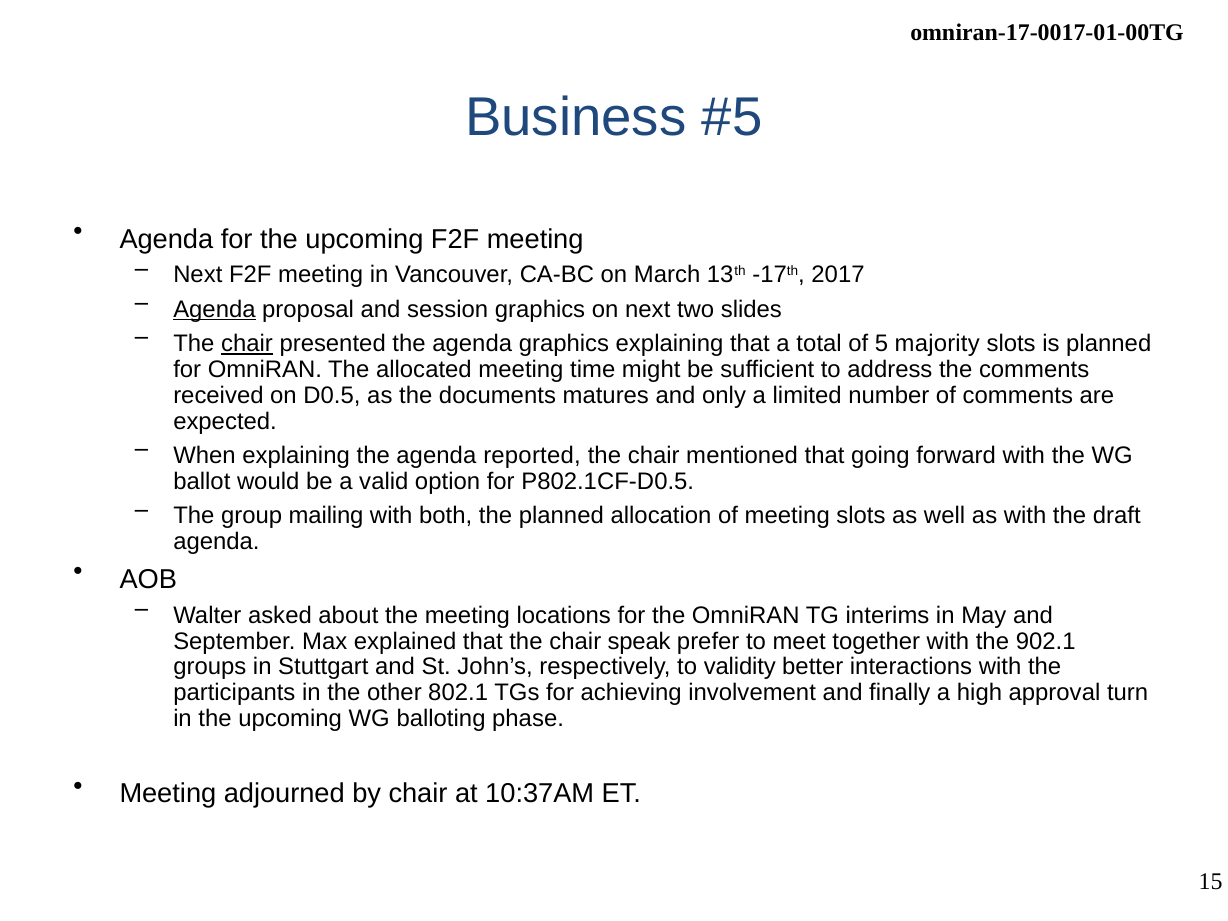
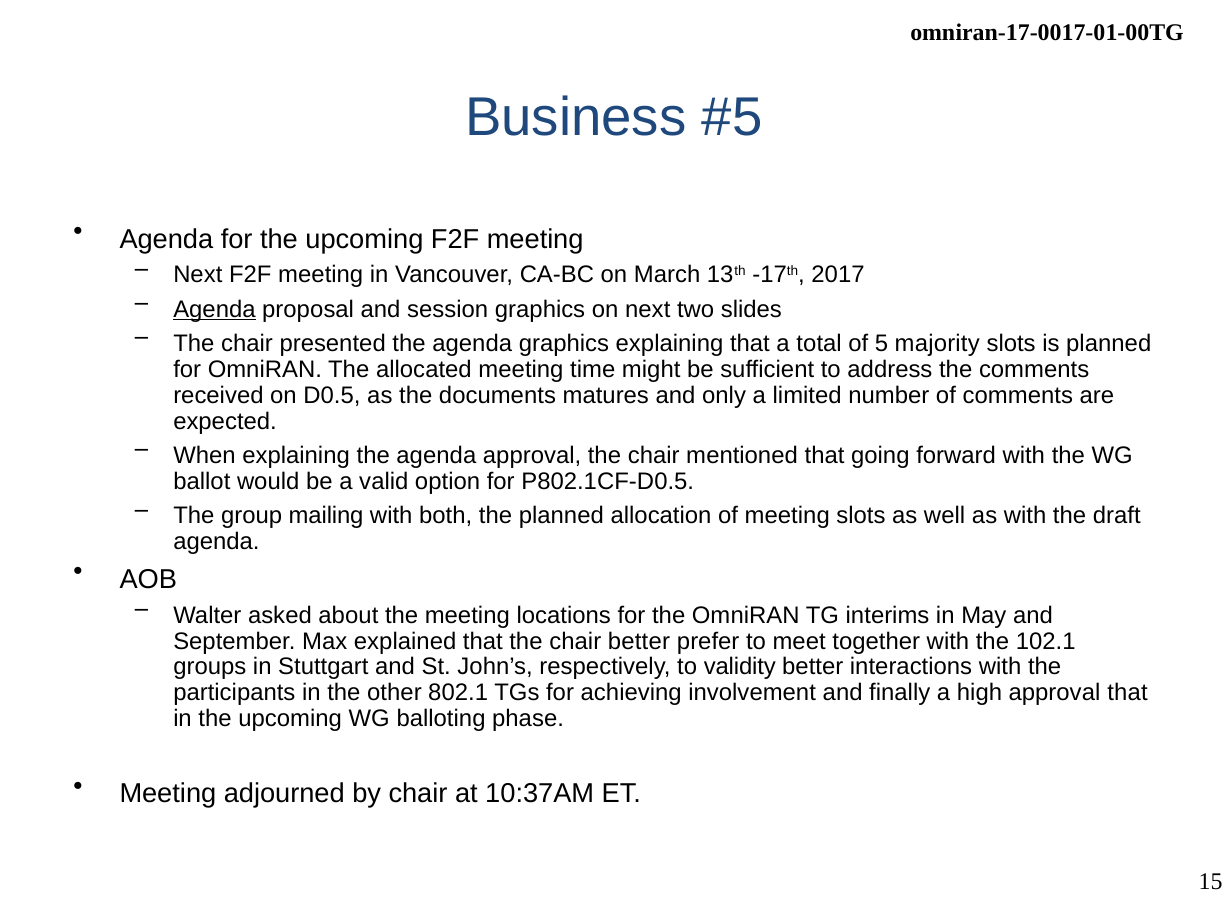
chair underline: present -> none (247, 344)
agenda reported: reported -> approval (532, 456)
chair speak: speak -> better (639, 641)
902.1: 902.1 -> 102.1 (1046, 641)
approval turn: turn -> that (1128, 693)
